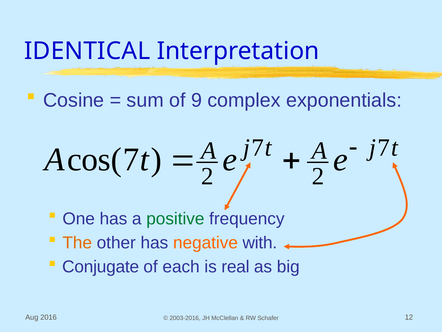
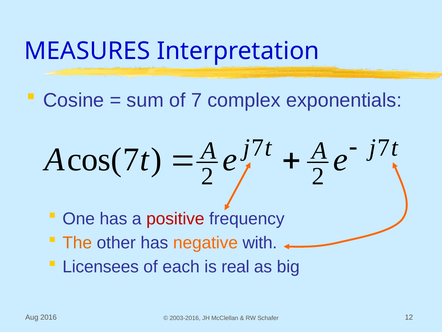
IDENTICAL: IDENTICAL -> MEASURES (87, 51)
of 9: 9 -> 7 (197, 100)
positive colour: green -> red (175, 218)
Conjugate: Conjugate -> Licensees (101, 267)
